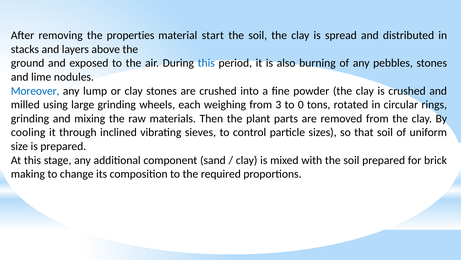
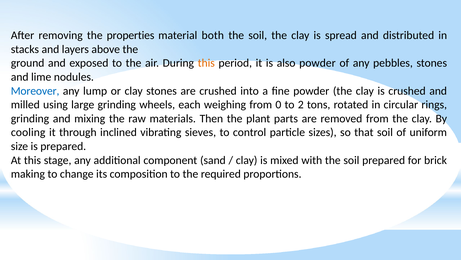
start: start -> both (213, 35)
this colour: blue -> orange (206, 63)
also burning: burning -> powder (317, 63)
3: 3 -> 0 (278, 104)
0: 0 -> 2 (301, 104)
